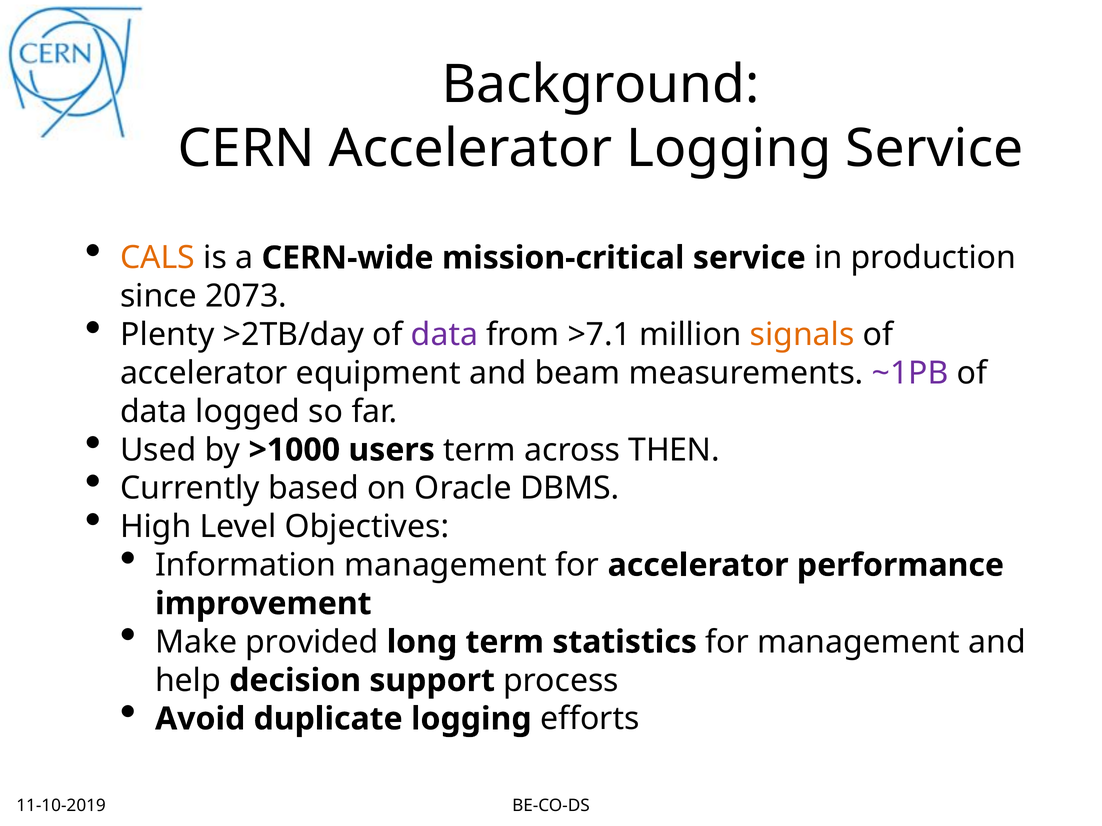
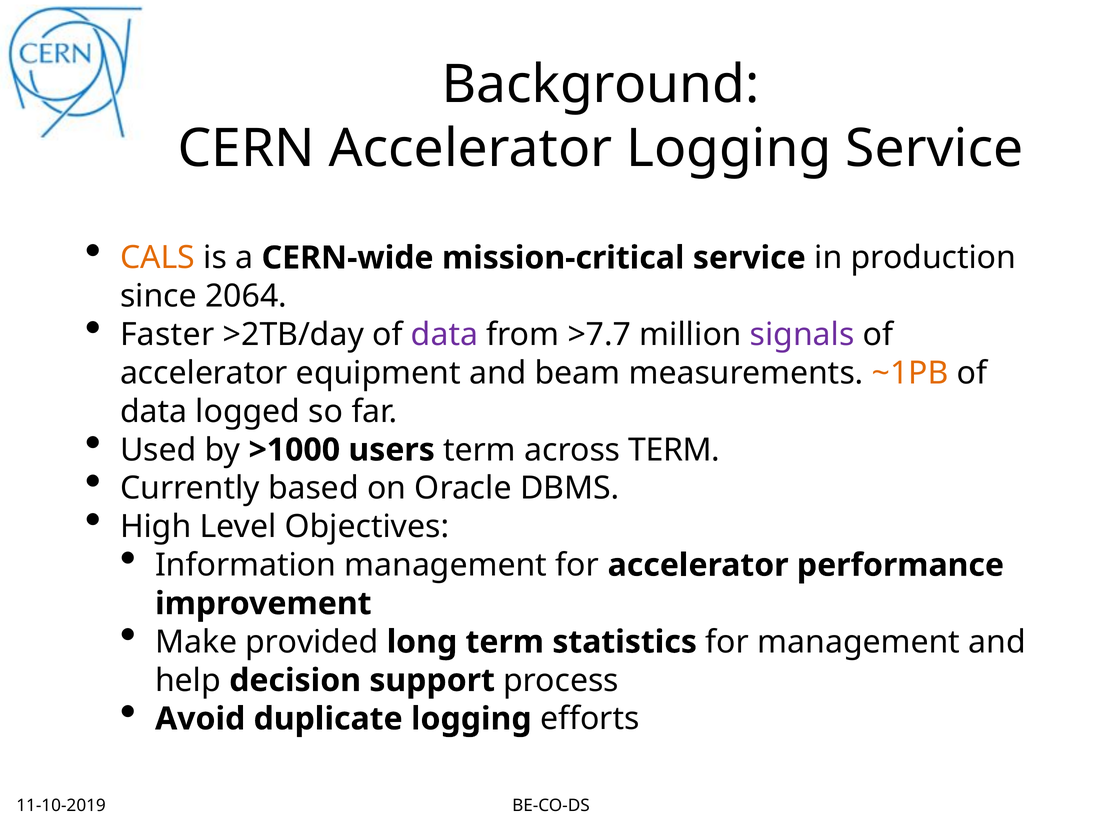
2073: 2073 -> 2064 (246, 296)
Plenty: Plenty -> Faster (167, 335)
>7.1: >7.1 -> >7.7 (599, 335)
signals colour: orange -> purple (802, 335)
~1PB colour: purple -> orange (910, 373)
across THEN: THEN -> TERM (674, 450)
